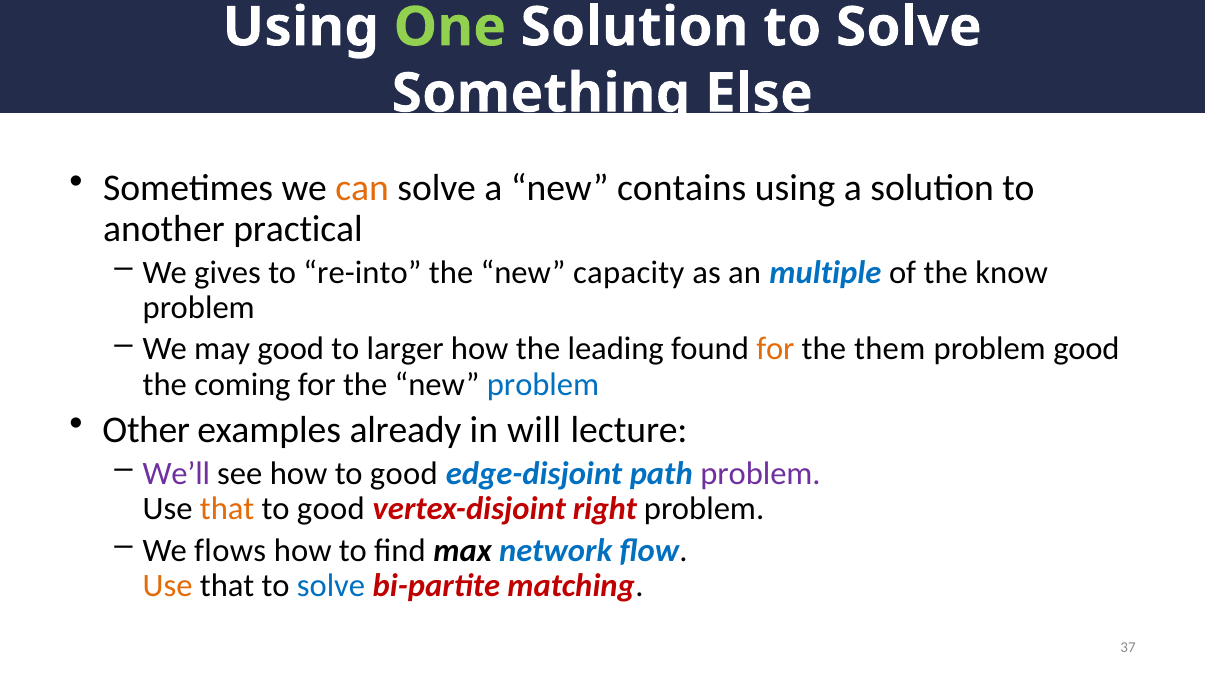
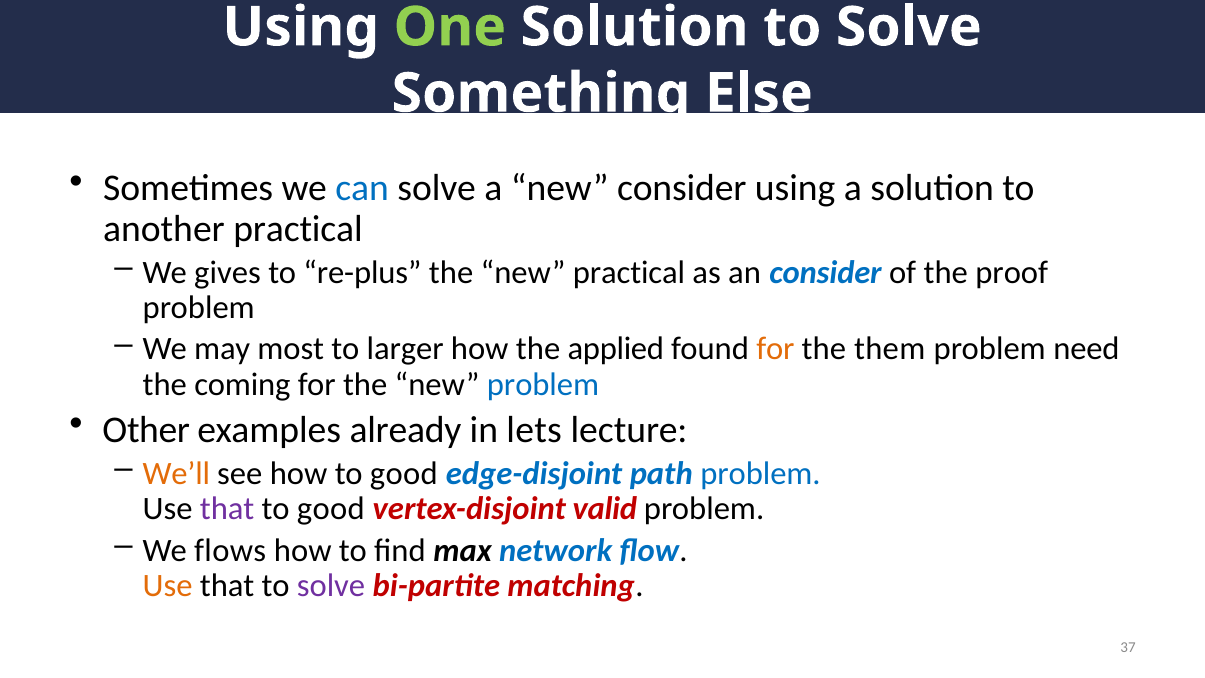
can colour: orange -> blue (362, 188)
new contains: contains -> consider (682, 188)
re-into: re-into -> re-plus (363, 272)
new capacity: capacity -> practical (629, 272)
an multiple: multiple -> consider (826, 272)
know: know -> proof (1012, 272)
may good: good -> most (291, 349)
leading: leading -> applied (616, 349)
problem good: good -> need (1086, 349)
will: will -> lets (534, 430)
We’ll colour: purple -> orange (176, 474)
problem colour: purple -> blue (760, 474)
that colour: orange -> purple (227, 509)
right: right -> valid (605, 509)
solve colour: blue -> purple (331, 586)
